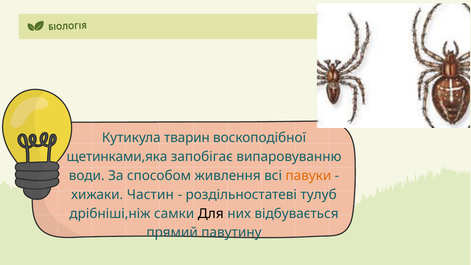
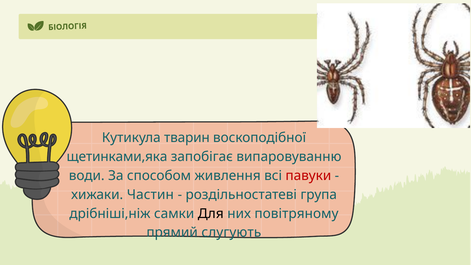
павуки colour: orange -> red (308, 176)
тулуб: тулуб -> група (319, 195)
відбувається: відбувається -> повітряному (296, 214)
павутину: павутину -> слугують (231, 232)
